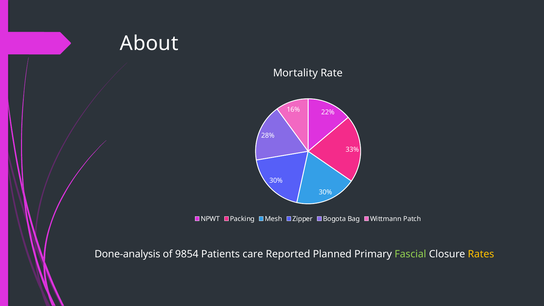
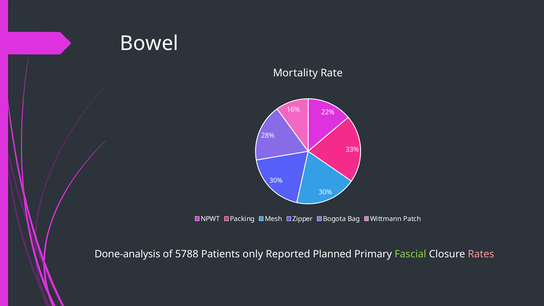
About: About -> Bowel (149, 44)
9854: 9854 -> 5788 (187, 254)
care: care -> only (253, 254)
Rates colour: yellow -> pink (481, 254)
